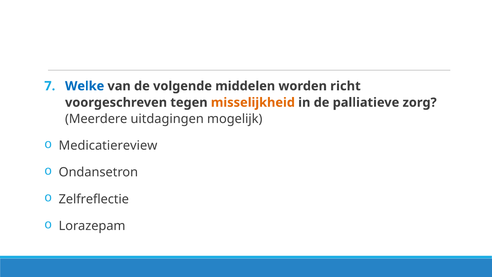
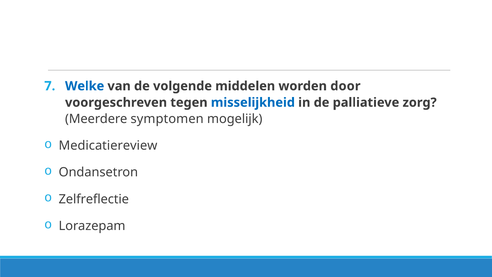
richt: richt -> door (345, 86)
misselijkheid colour: orange -> blue (253, 102)
uitdagingen: uitdagingen -> symptomen (167, 119)
